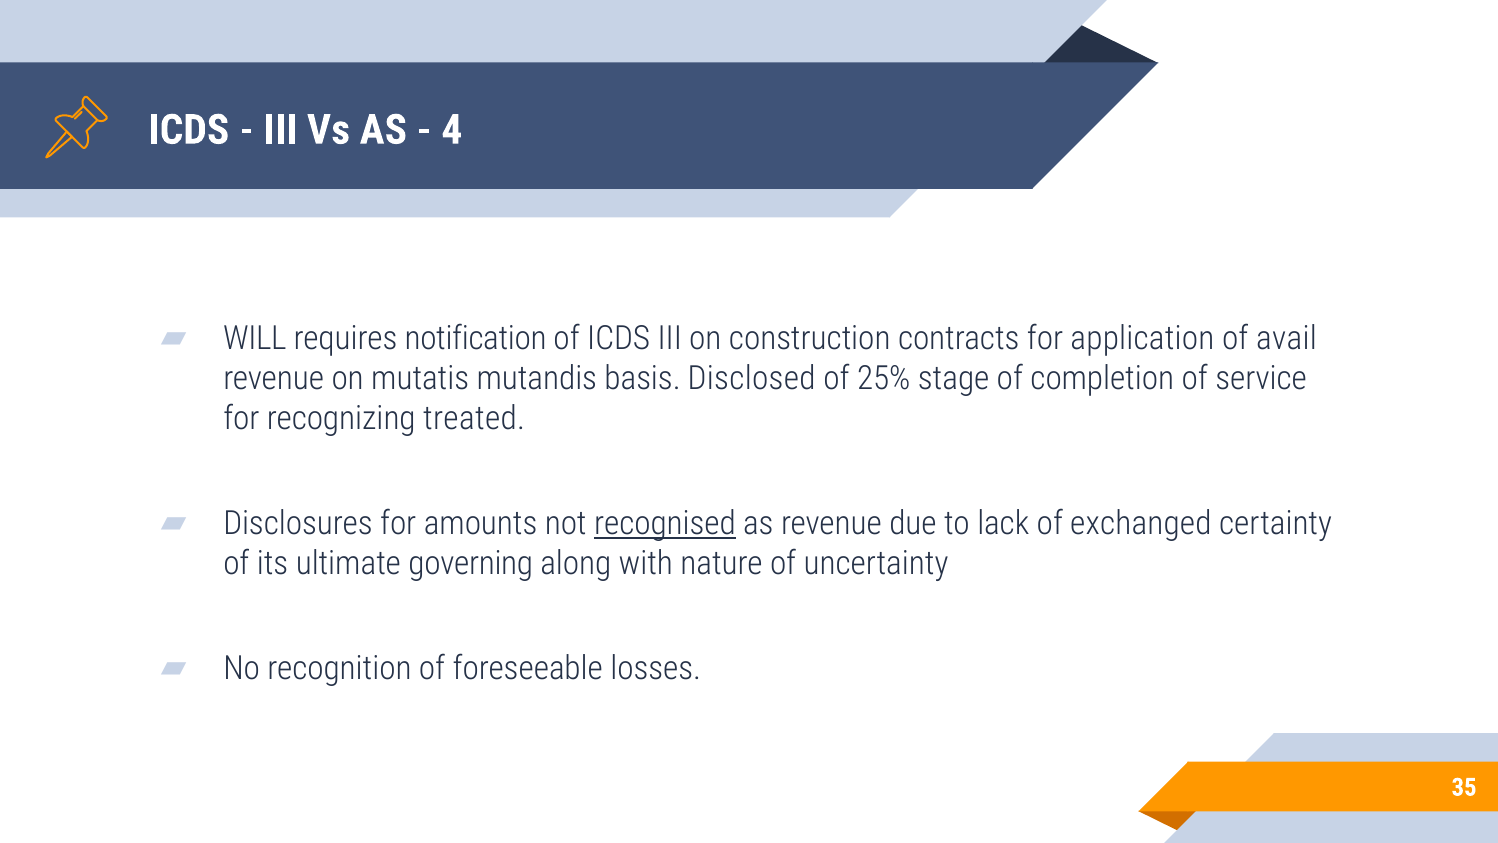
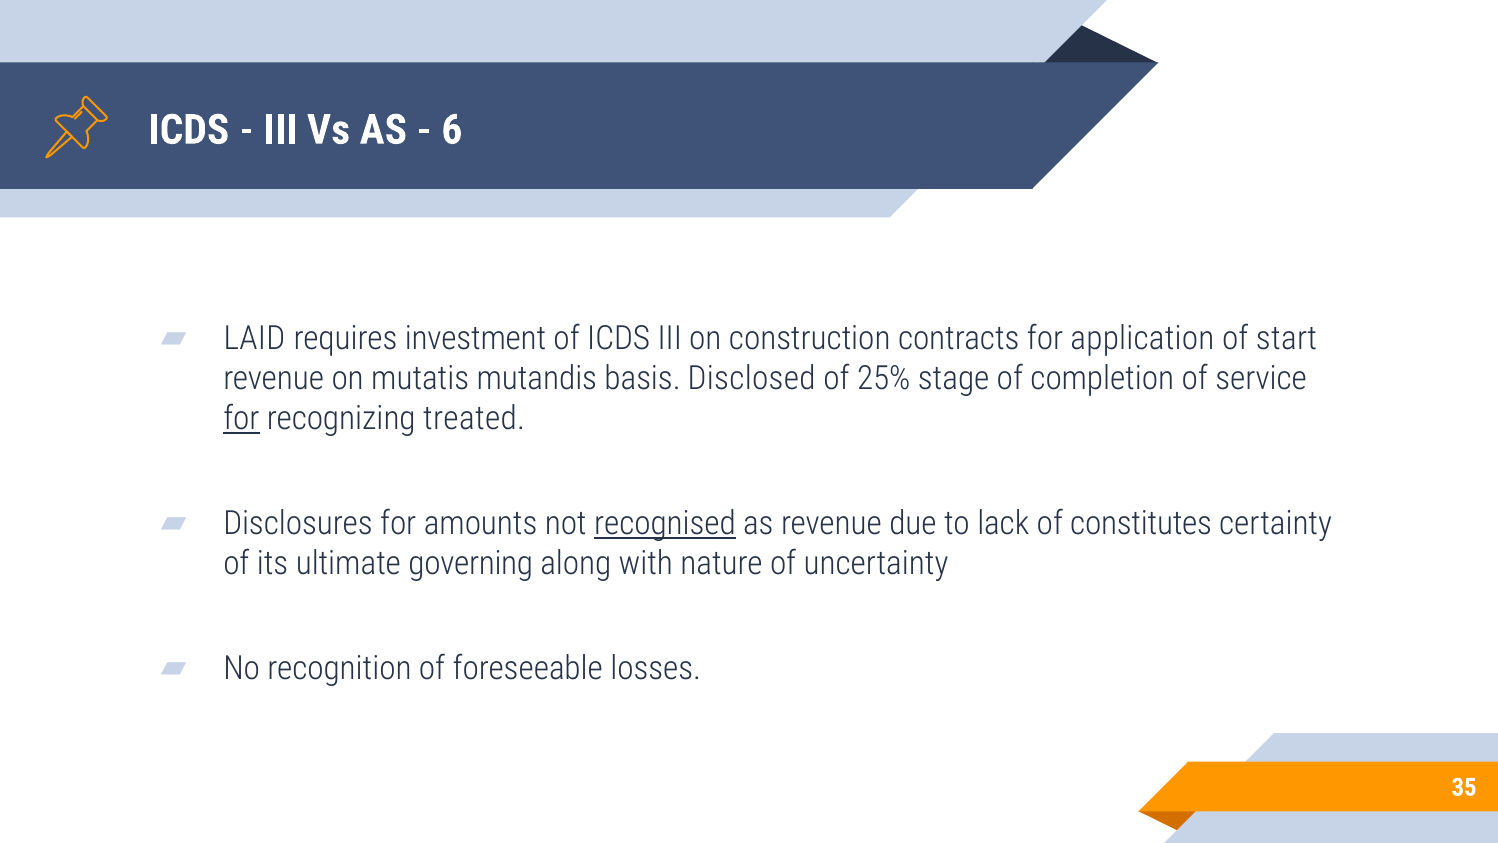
4: 4 -> 6 (452, 130)
WILL: WILL -> LAID (255, 339)
notification: notification -> investment (475, 339)
avail: avail -> start (1287, 339)
for underline: none -> present (241, 419)
exchanged: exchanged -> constitutes (1141, 524)
